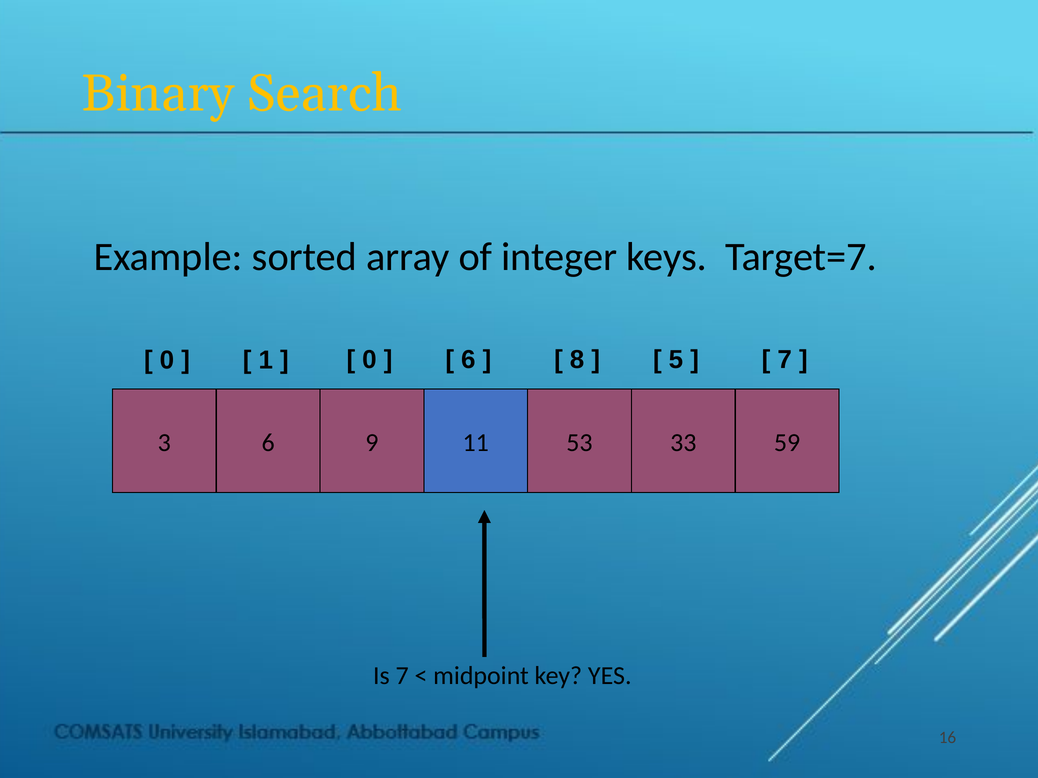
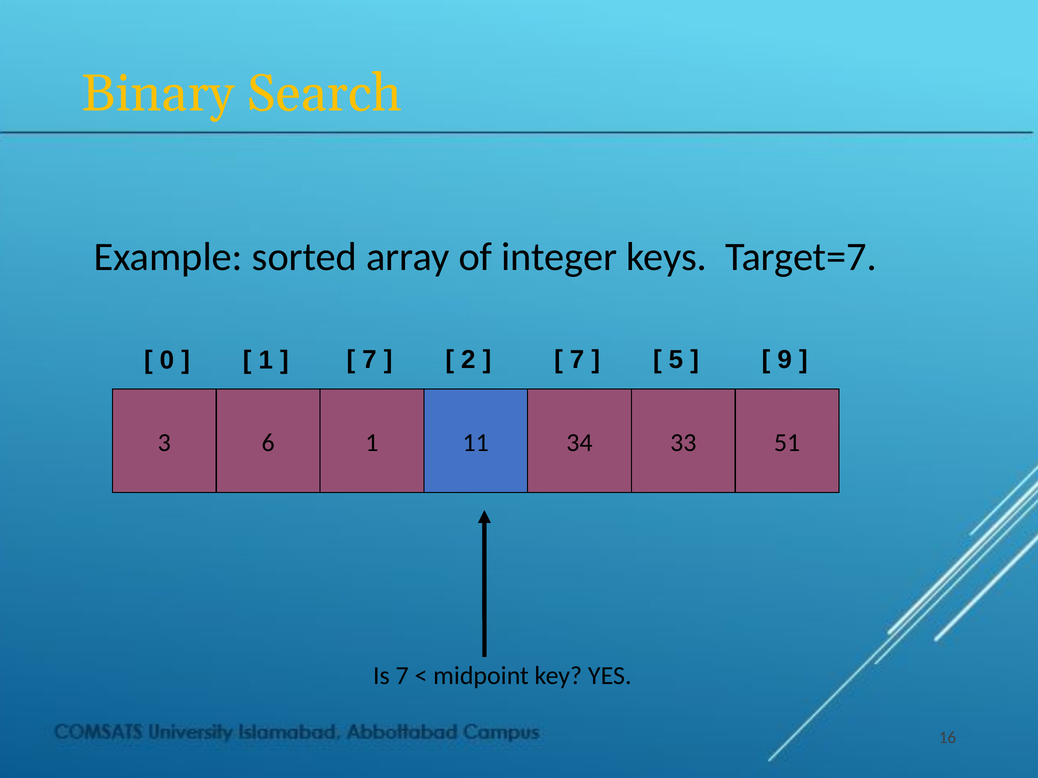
0: 0 -> 7 (369, 360)
6: 6 -> 2 (468, 360)
8: 8 -> 7 (577, 360)
7: 7 -> 9 (785, 360)
6 9: 9 -> 1 (372, 443)
53: 53 -> 34 (579, 443)
59: 59 -> 51 (787, 443)
